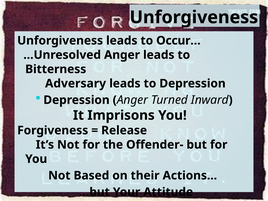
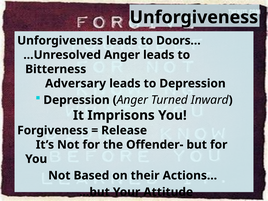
Occur…: Occur… -> Doors… (178, 41)
